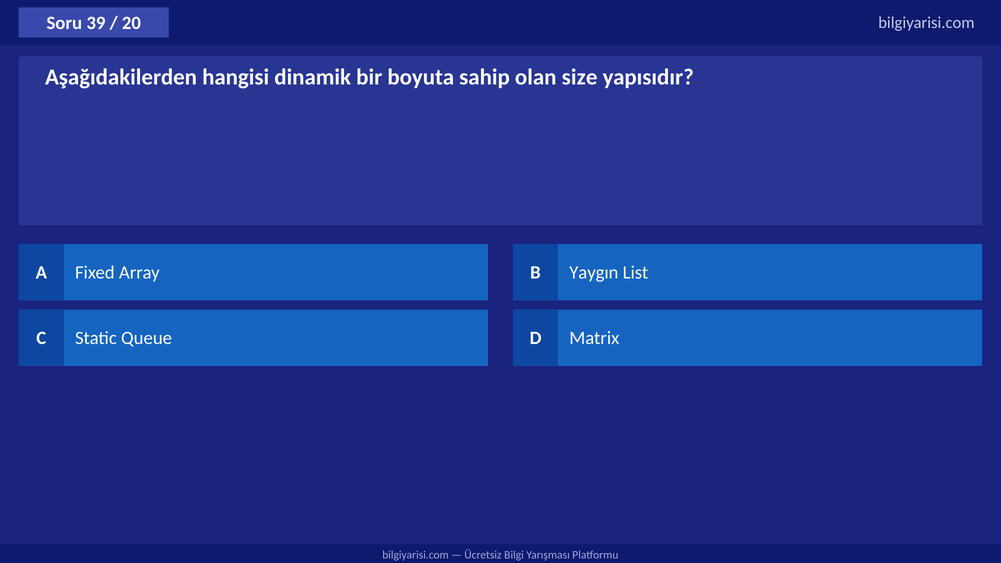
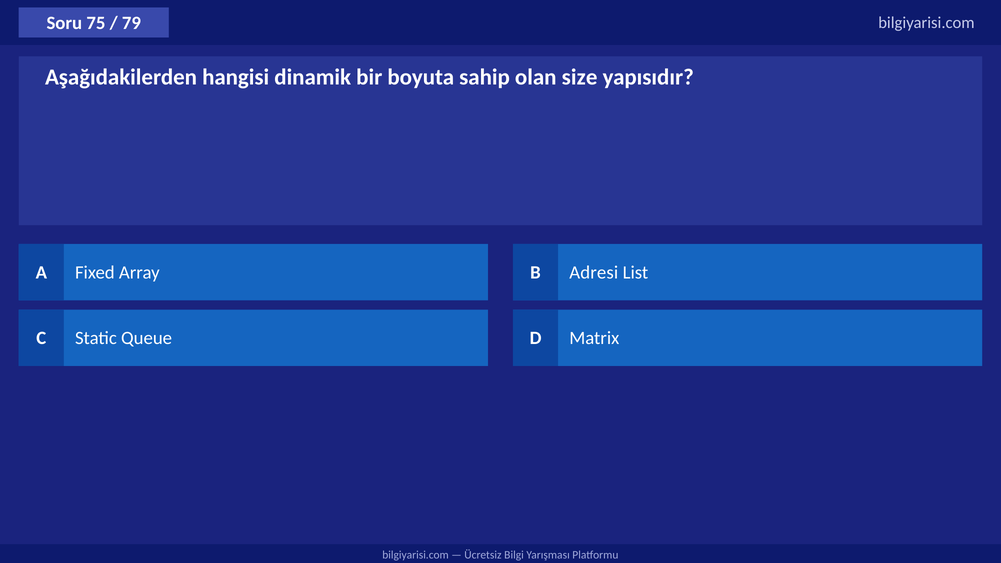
39: 39 -> 75 (96, 23)
20: 20 -> 79 (131, 23)
Yaygın: Yaygın -> Adresi (594, 272)
